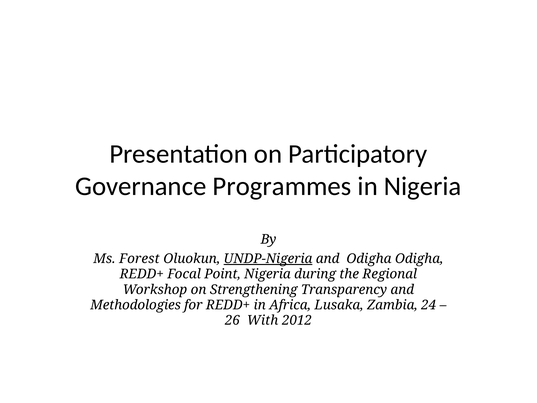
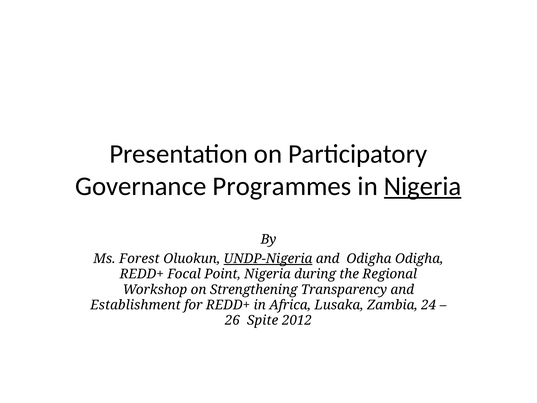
Nigeria underline: none -> present (423, 186)
Methodologies: Methodologies -> Establishment (135, 305)
With: With -> Spite (263, 320)
